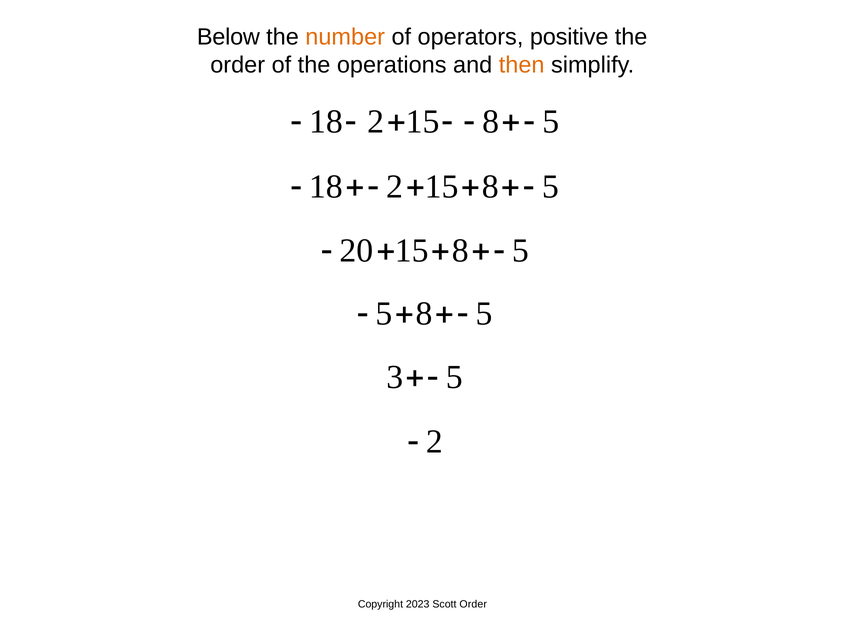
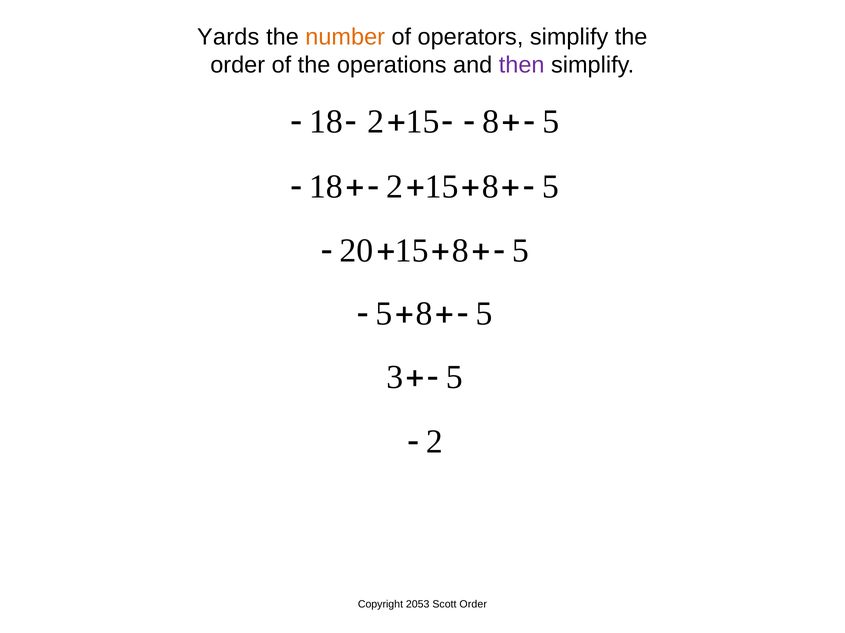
Below: Below -> Yards (228, 37)
operators positive: positive -> simplify (569, 37)
then colour: orange -> purple (522, 65)
2023: 2023 -> 2053 (418, 605)
